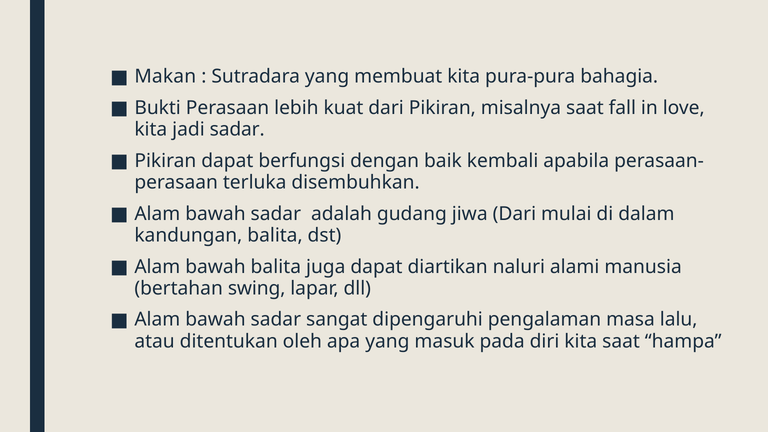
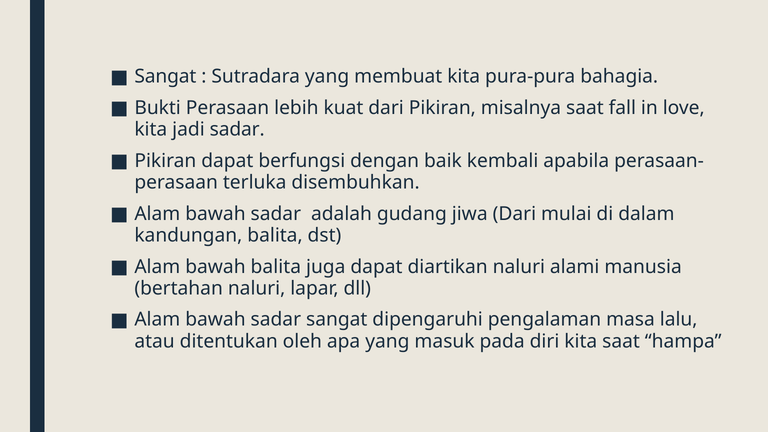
Makan: Makan -> Sangat (165, 77)
bertahan swing: swing -> naluri (257, 288)
